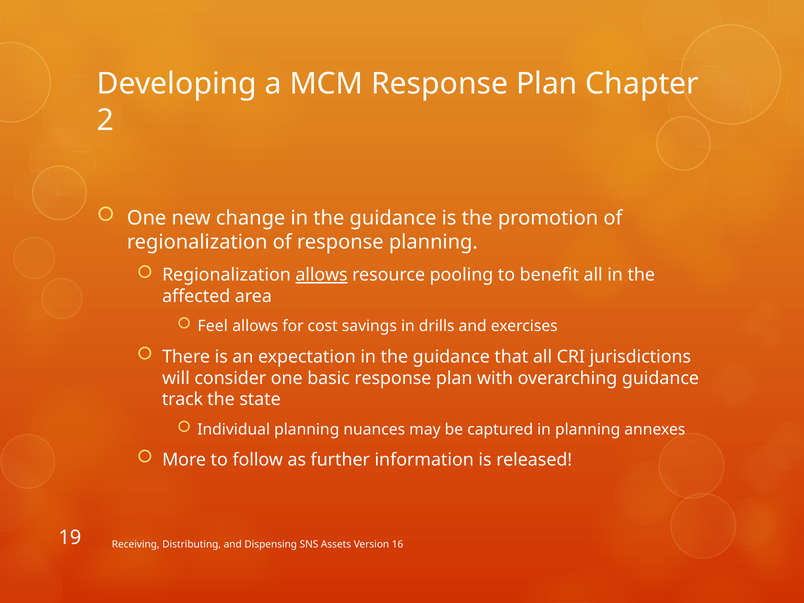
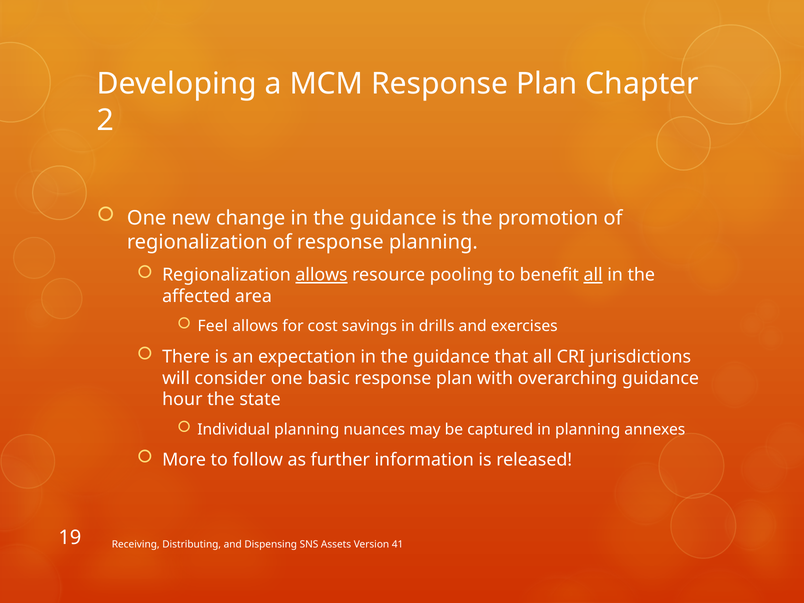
all underline: none -> present (593, 275)
track: track -> hour (182, 400)
16: 16 -> 41 (398, 544)
